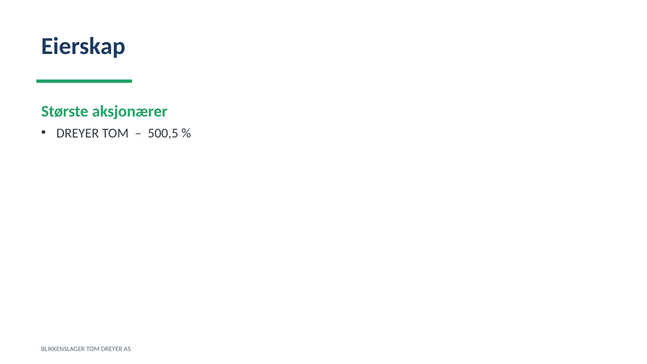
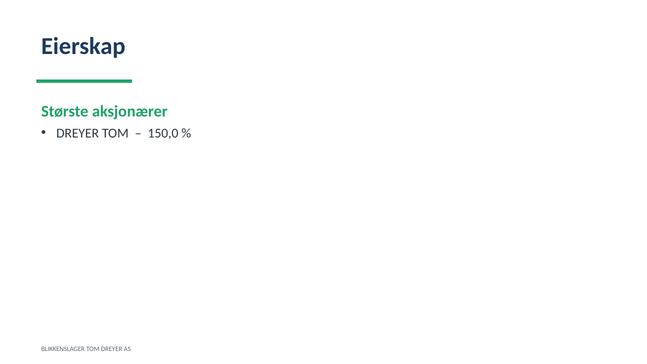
500,5: 500,5 -> 150,0 (163, 133)
